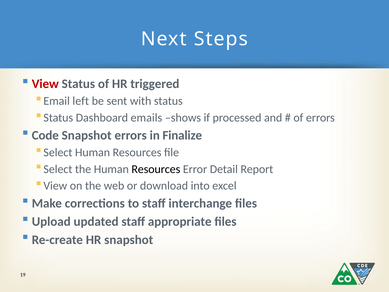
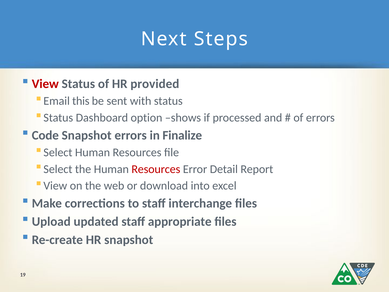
triggered: triggered -> provided (155, 84)
left: left -> this (81, 101)
emails: emails -> option (146, 118)
Resources colour: black -> red (156, 169)
